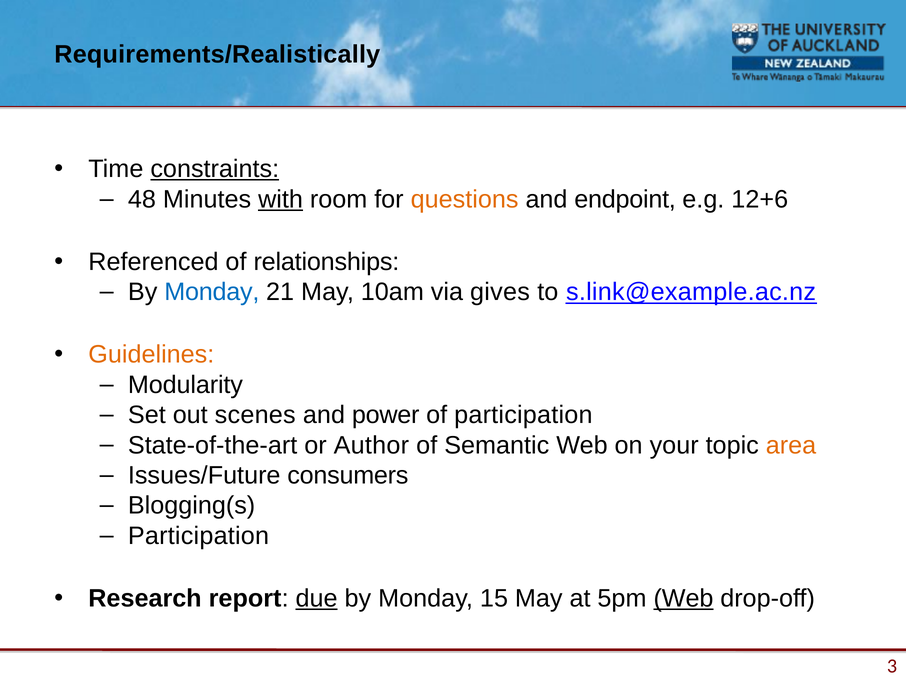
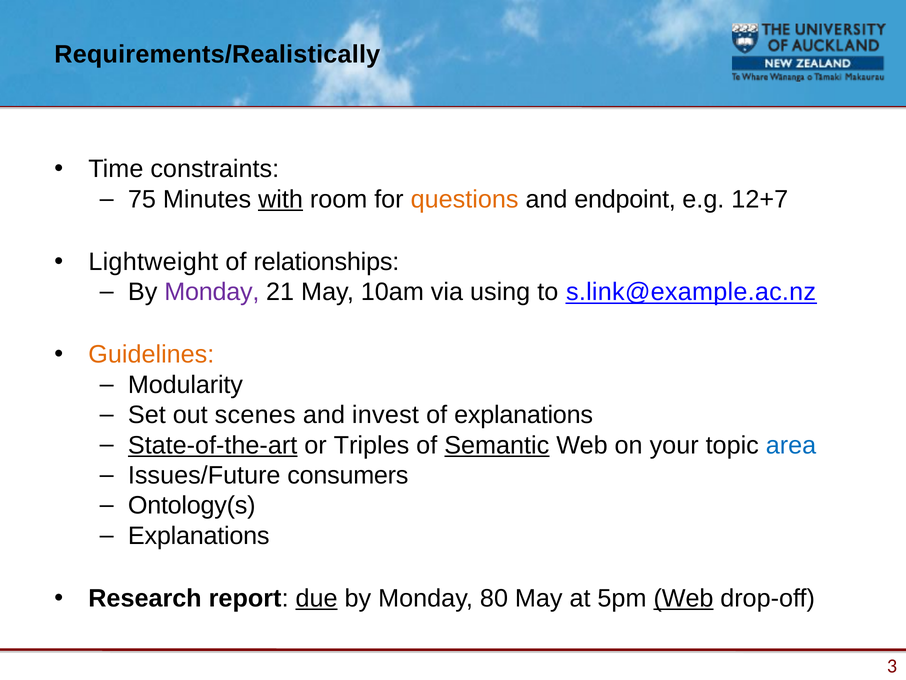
constraints underline: present -> none (215, 169)
48: 48 -> 75 (142, 199)
12+6: 12+6 -> 12+7 (760, 199)
Referenced: Referenced -> Lightweight (153, 262)
Monday colour: blue -> purple (212, 292)
gives: gives -> using (500, 292)
power: power -> invest (385, 415)
of participation: participation -> explanations (524, 415)
State-of-the-art underline: none -> present (213, 445)
Author: Author -> Triples (371, 445)
Semantic underline: none -> present (497, 445)
area colour: orange -> blue (791, 445)
Blogging(s: Blogging(s -> Ontology(s (192, 505)
Participation: Participation -> Explanations (199, 536)
15: 15 -> 80 (494, 598)
